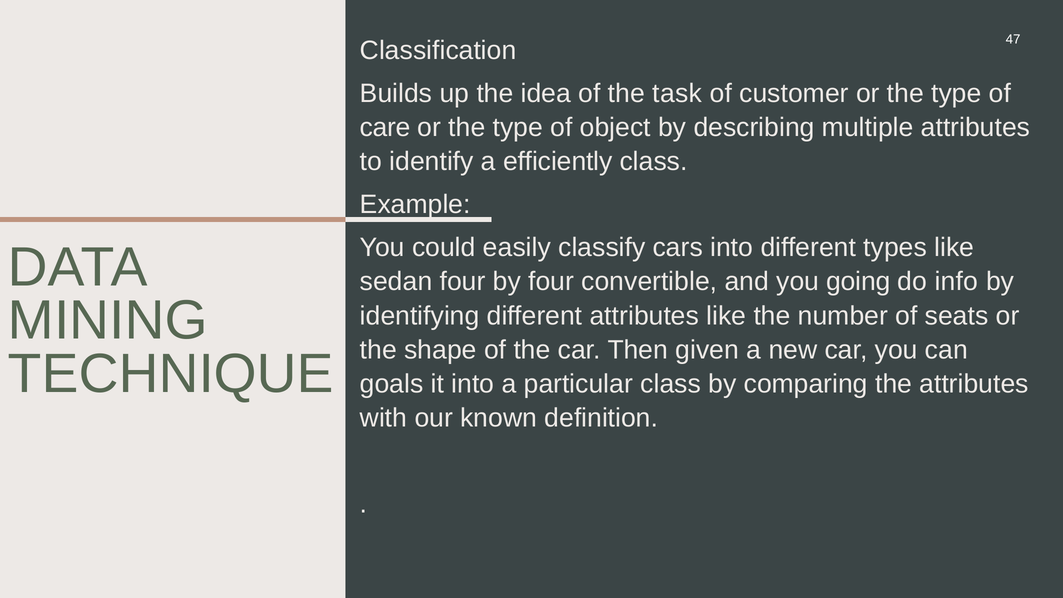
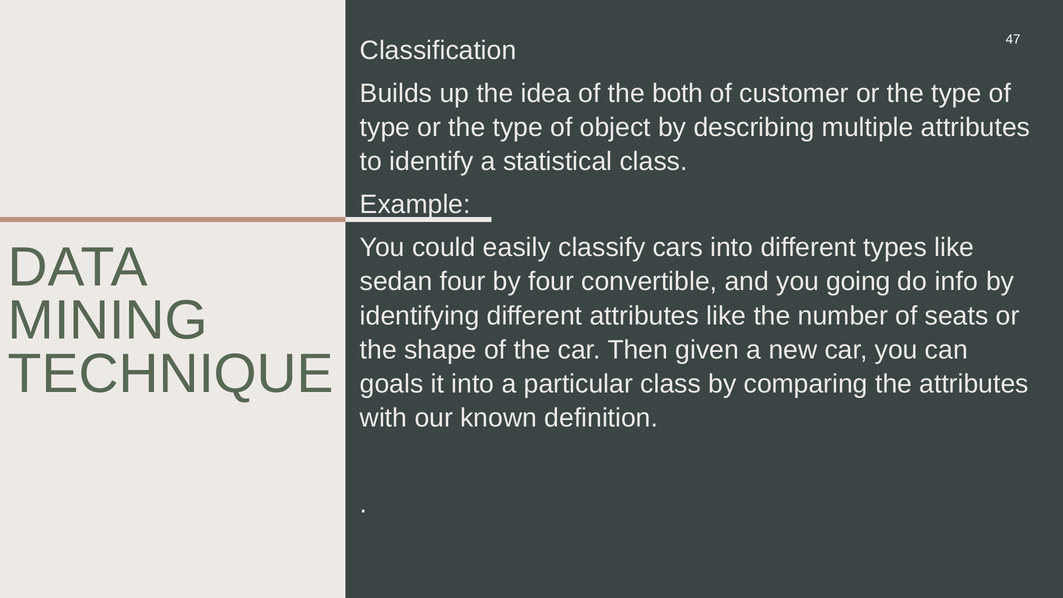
task: task -> both (678, 93)
care: care -> type (385, 127)
efficiently: efficiently -> statistical (558, 162)
